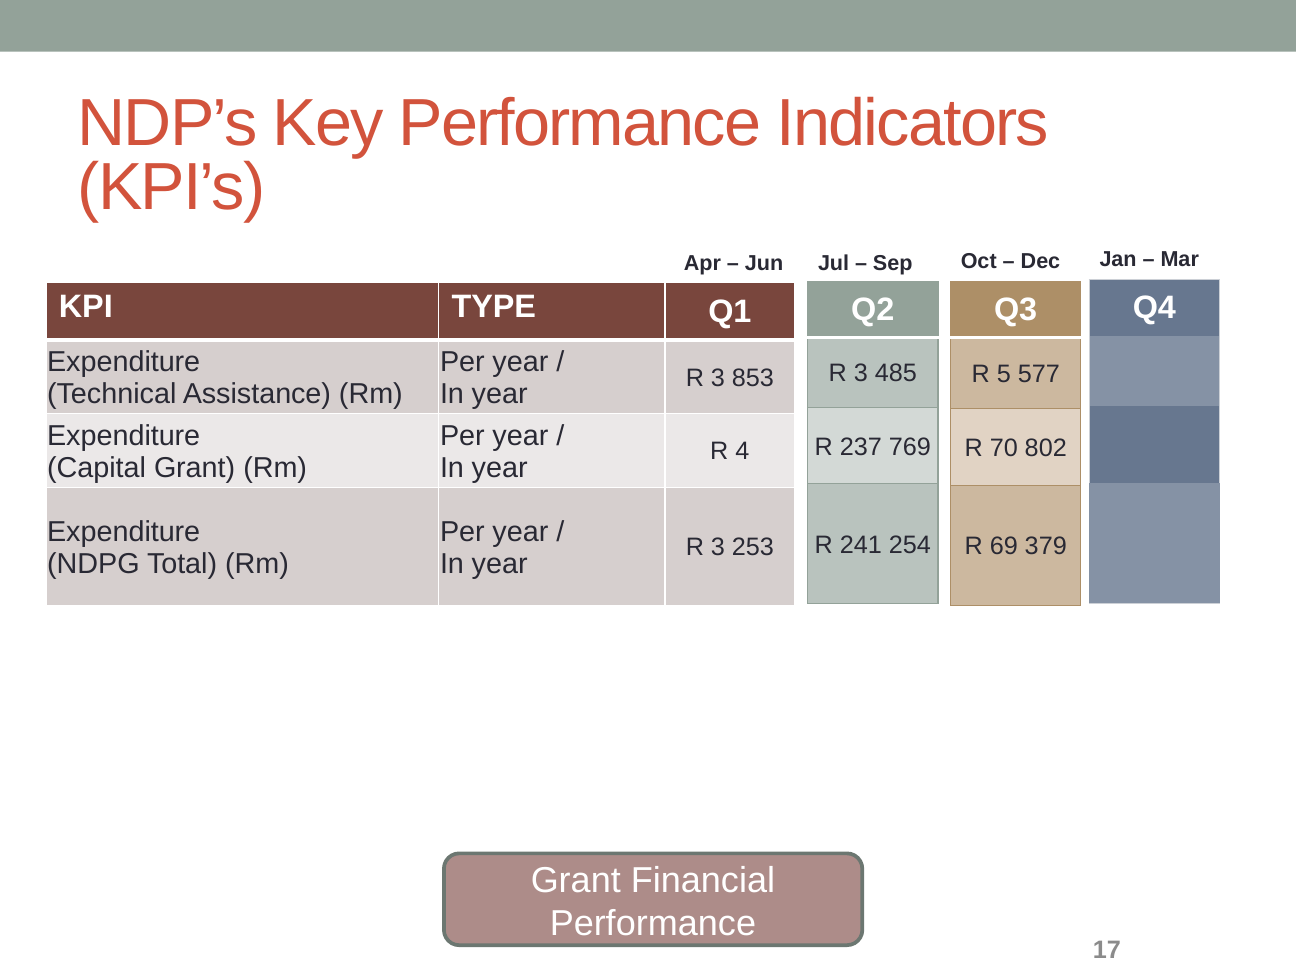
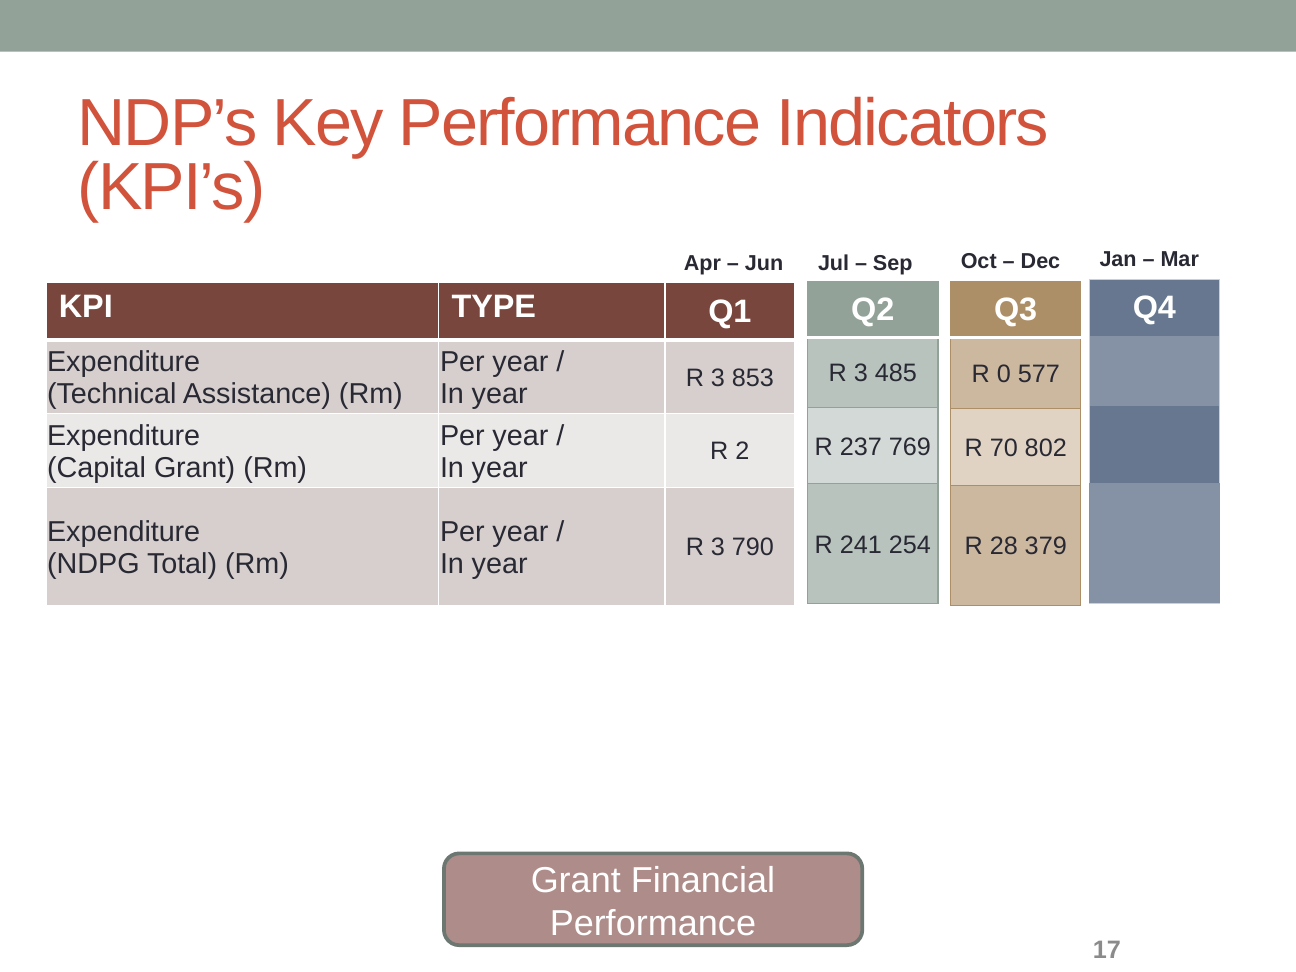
5: 5 -> 0 (1004, 374)
4: 4 -> 2 (742, 452)
69: 69 -> 28 (1004, 547)
253: 253 -> 790 (753, 548)
